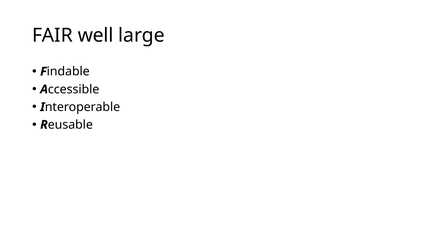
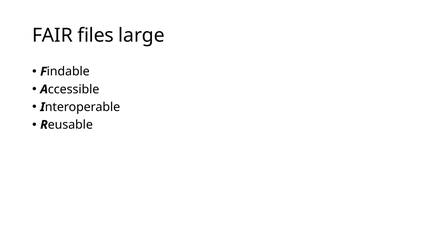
well: well -> files (96, 36)
